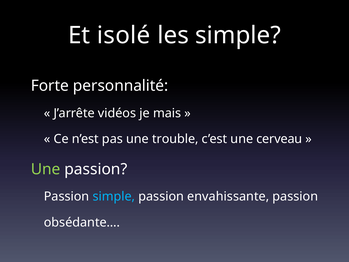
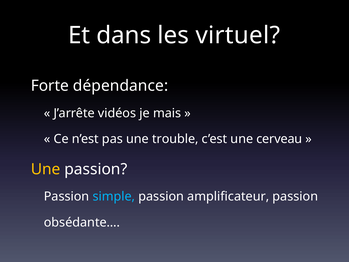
isolé: isolé -> dans (124, 35)
les simple: simple -> virtuel (238, 35)
personnalité: personnalité -> dépendance (121, 86)
Une colour: light green -> yellow (46, 169)
envahissante: envahissante -> amplificateur (228, 196)
